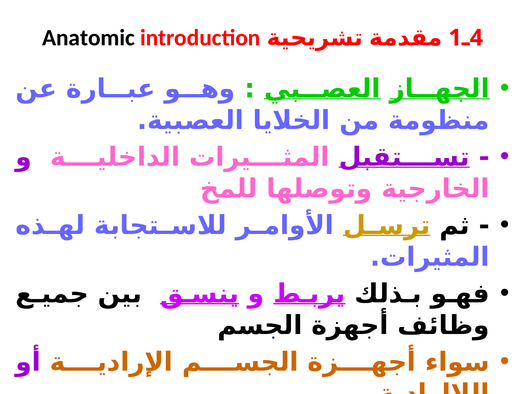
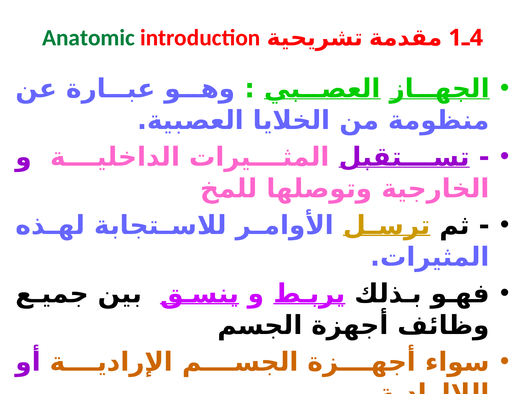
Anatomic colour: black -> green (88, 38)
